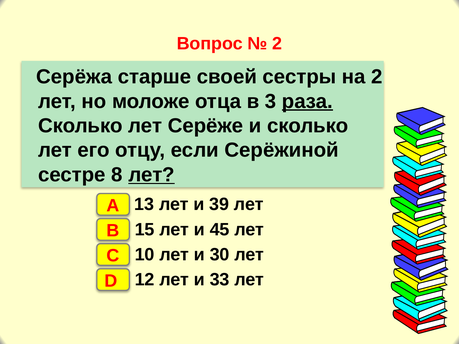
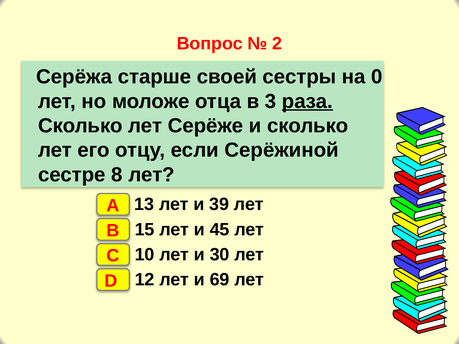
на 2: 2 -> 0 (377, 77)
лет underline: present -> none (151, 175)
33: 33 -> 69 (220, 280)
